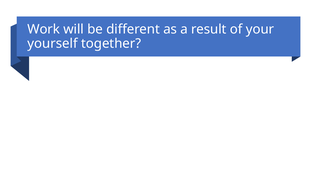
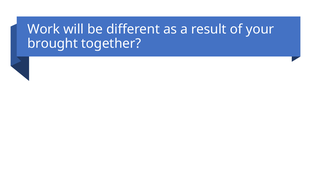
yourself: yourself -> brought (53, 44)
